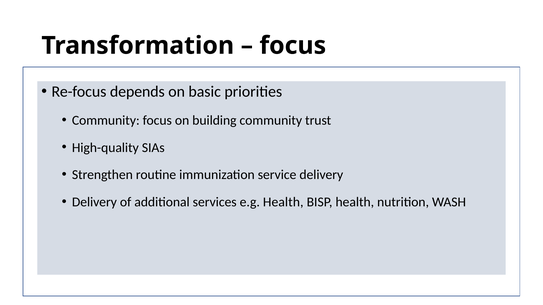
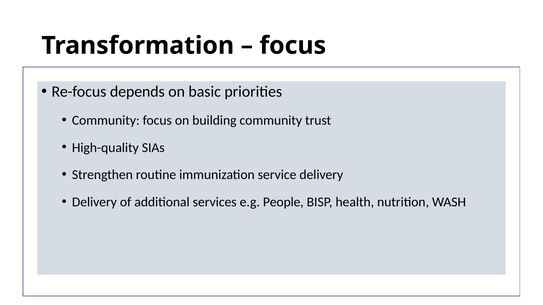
e.g Health: Health -> People (283, 202)
